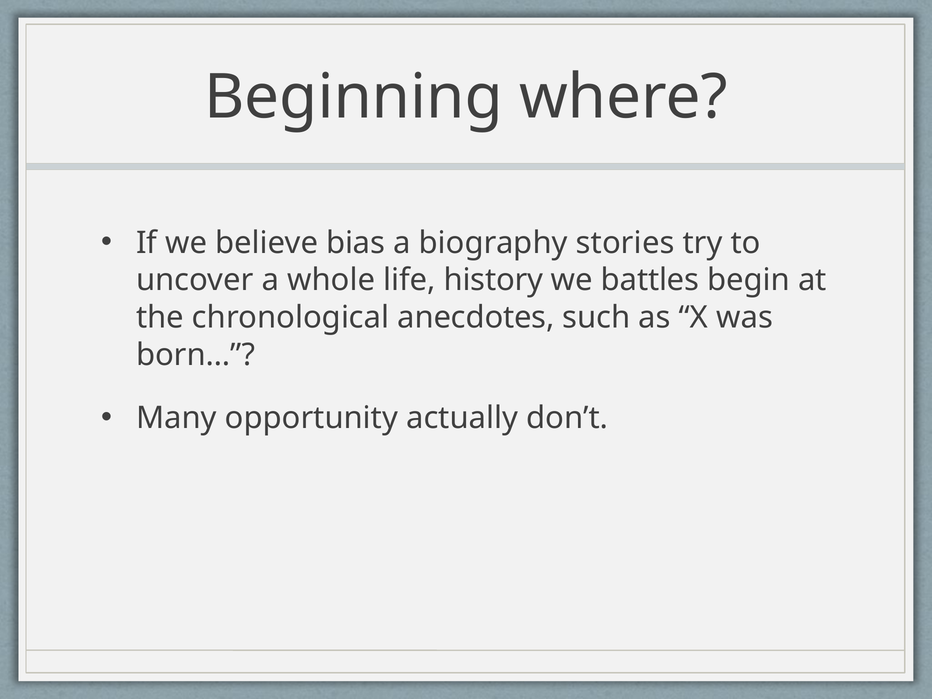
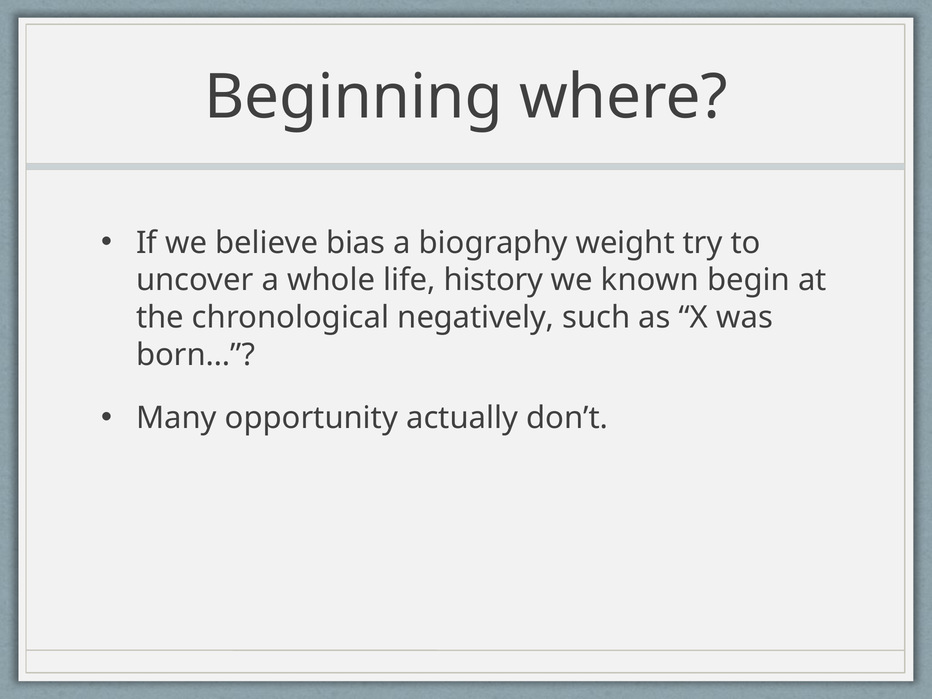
stories: stories -> weight (625, 243)
battles: battles -> known (650, 280)
anecdotes: anecdotes -> negatively (476, 318)
